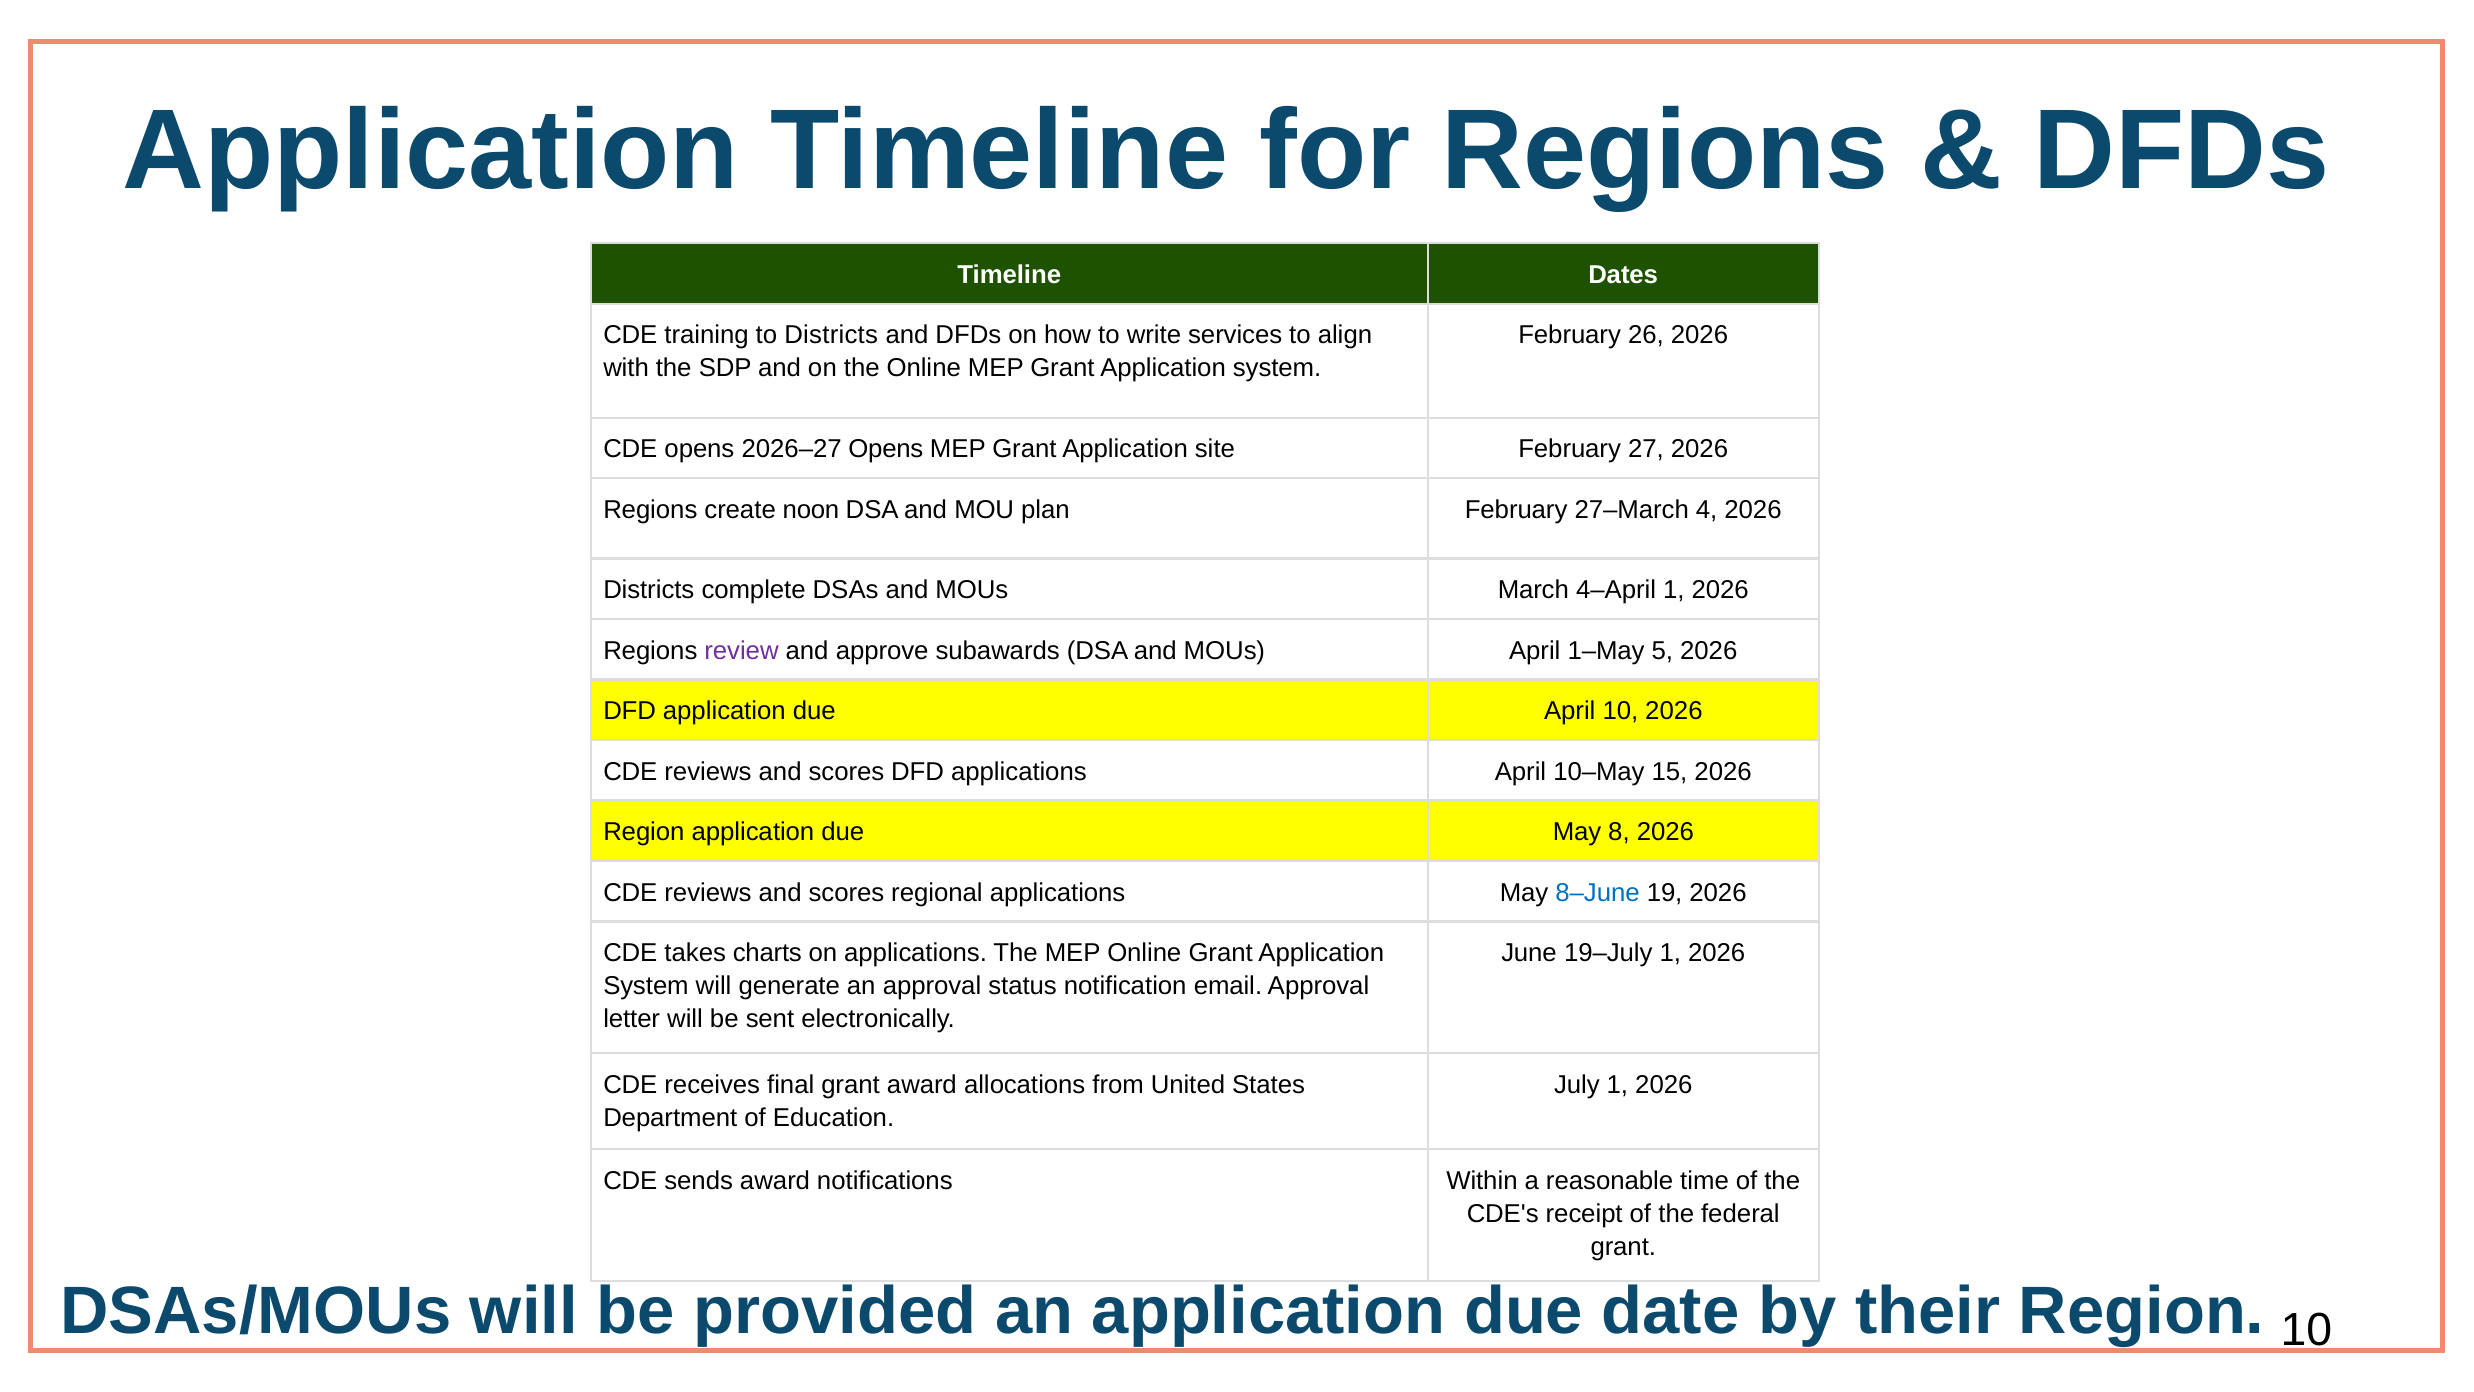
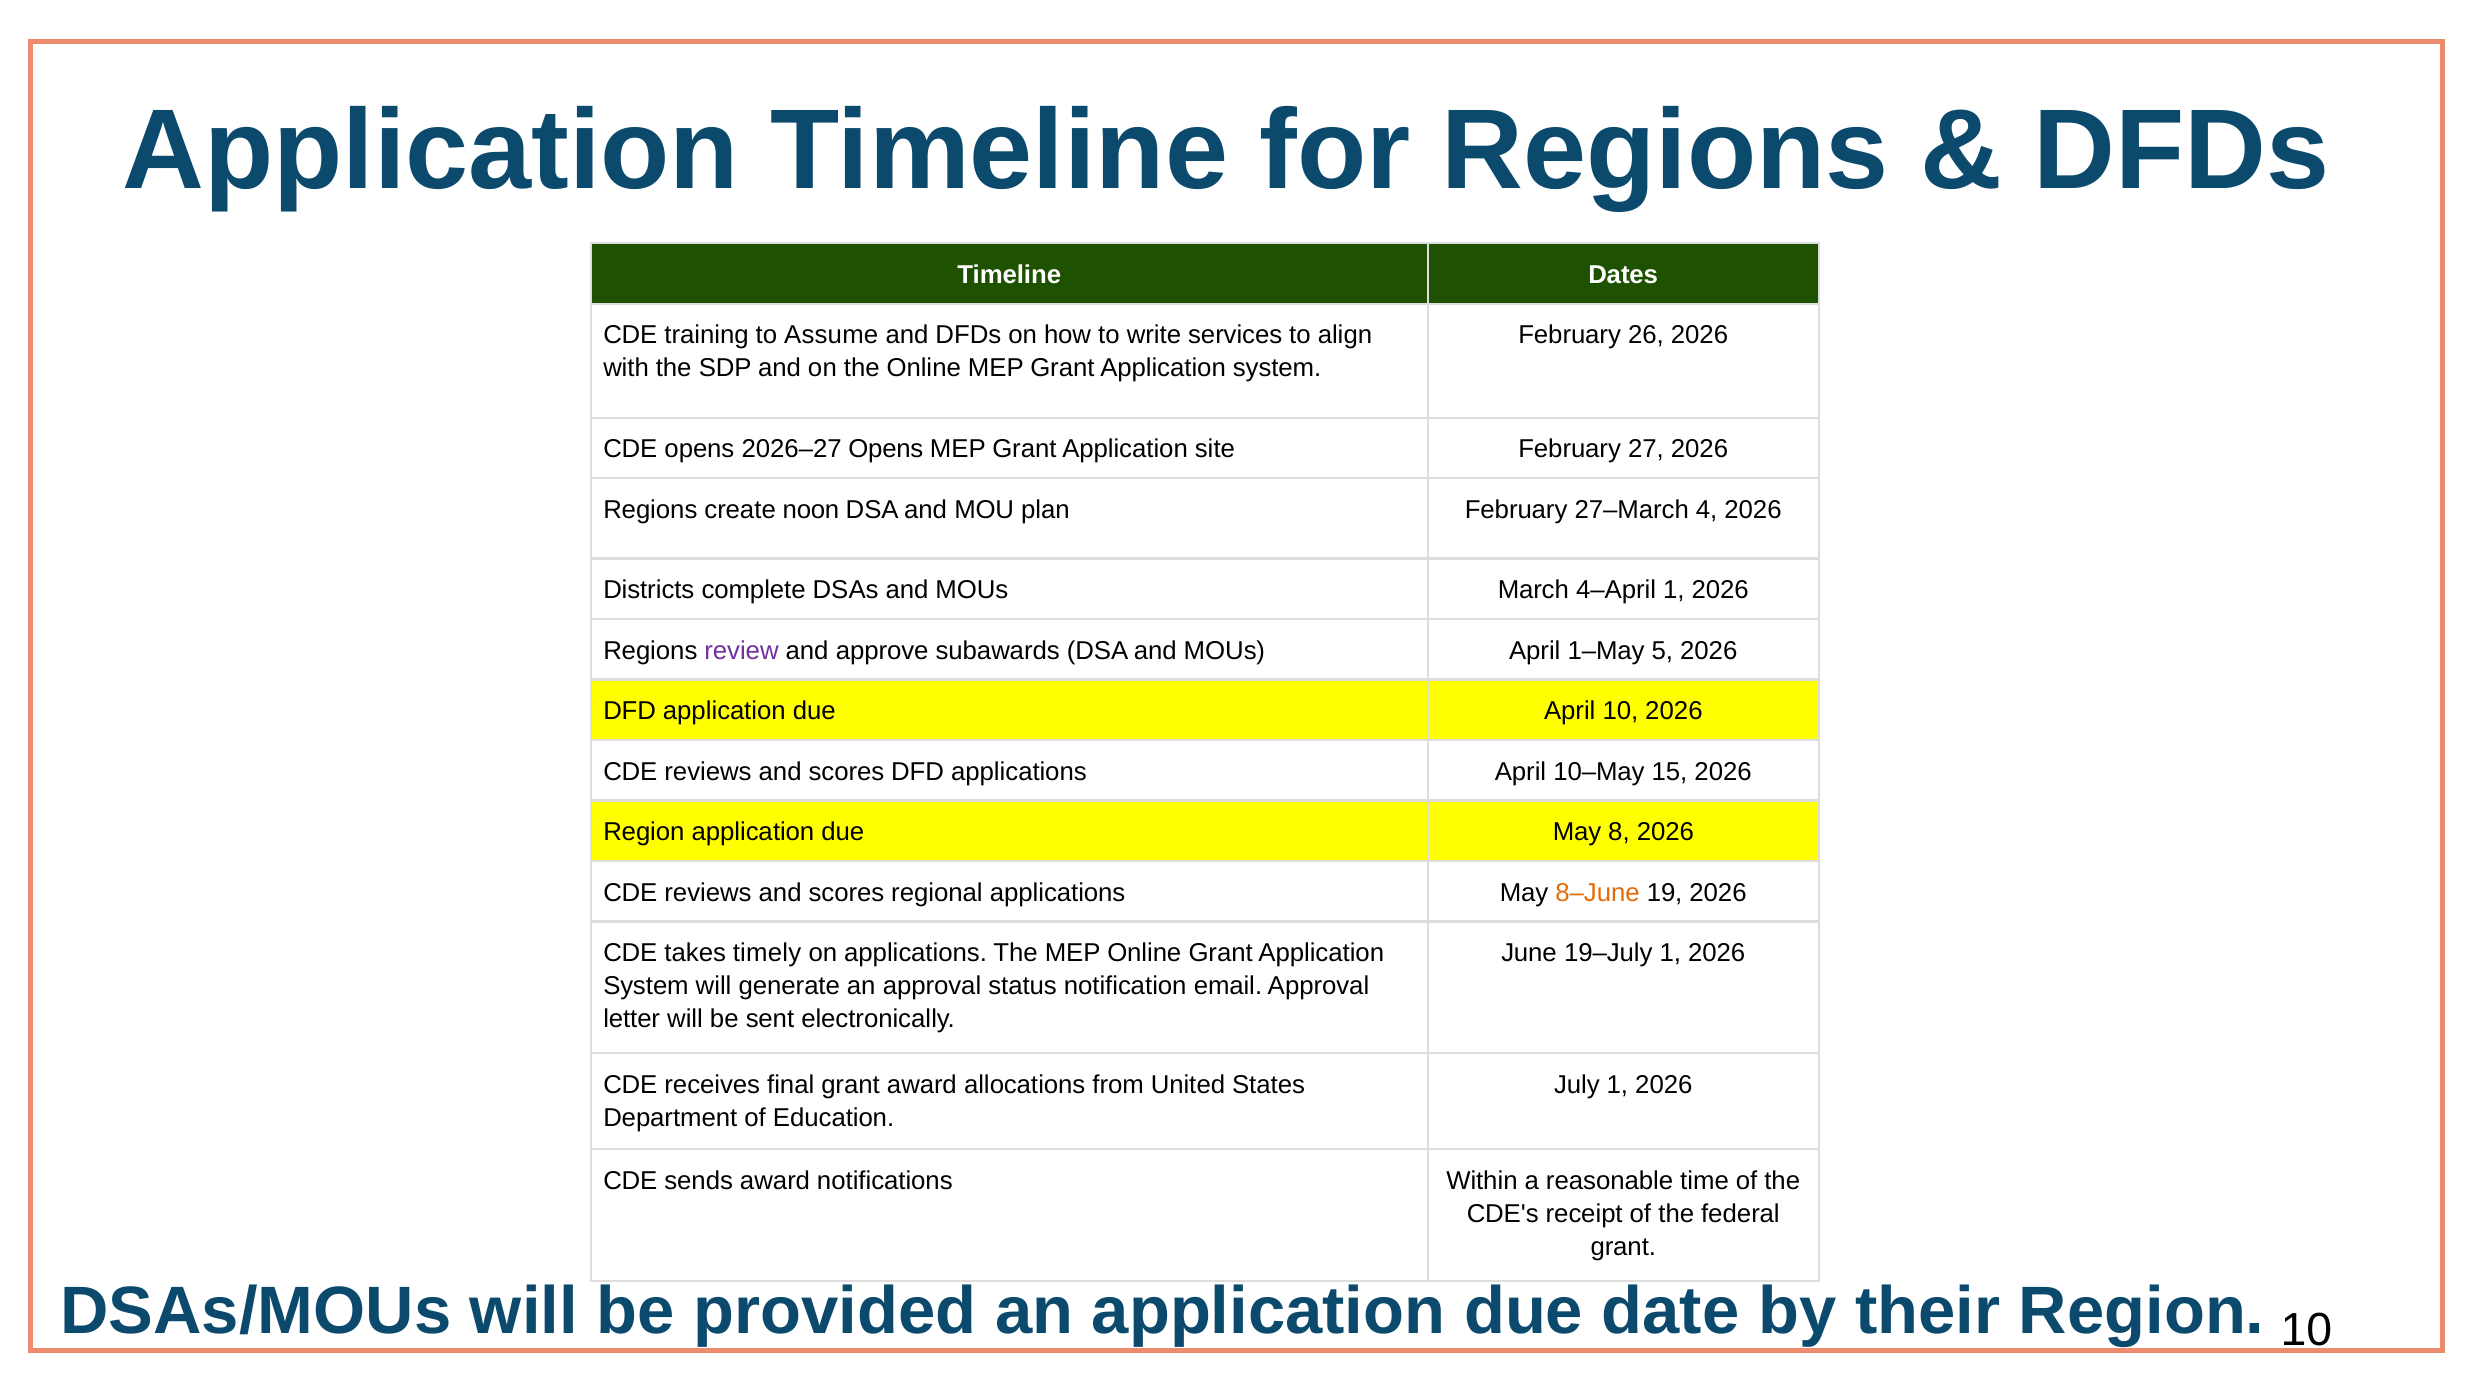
to Districts: Districts -> Assume (831, 335)
8–June colour: blue -> orange (1598, 892)
charts: charts -> timely (767, 953)
